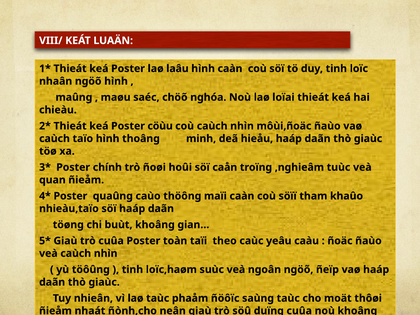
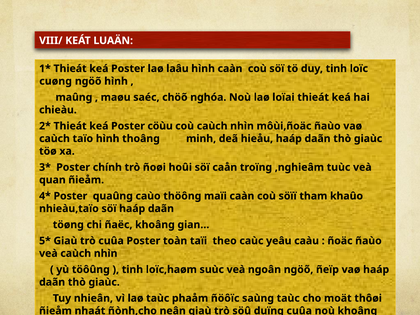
nhaân: nhaân -> cuøng (56, 81)
buùt: buùt -> ñaëc (119, 225)
